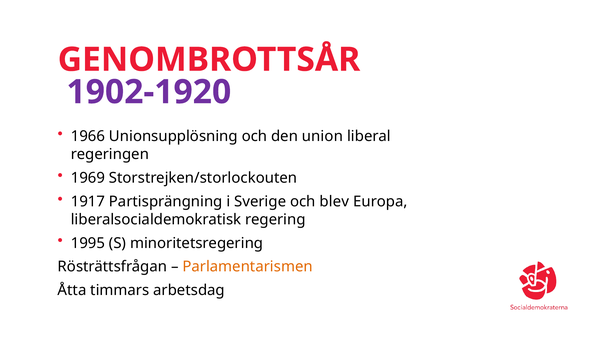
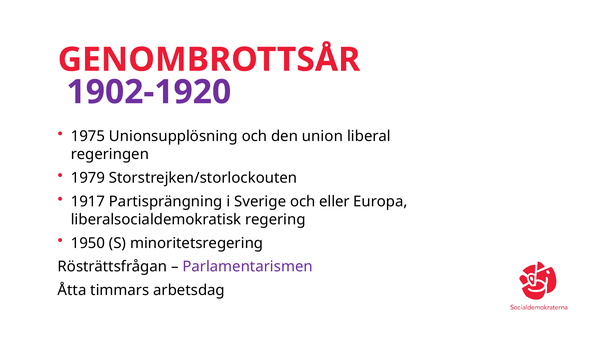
1966: 1966 -> 1975 (88, 136)
1969: 1969 -> 1979 (88, 178)
blev: blev -> eller (334, 201)
1995: 1995 -> 1950 (88, 243)
Parlamentarismen colour: orange -> purple (248, 267)
